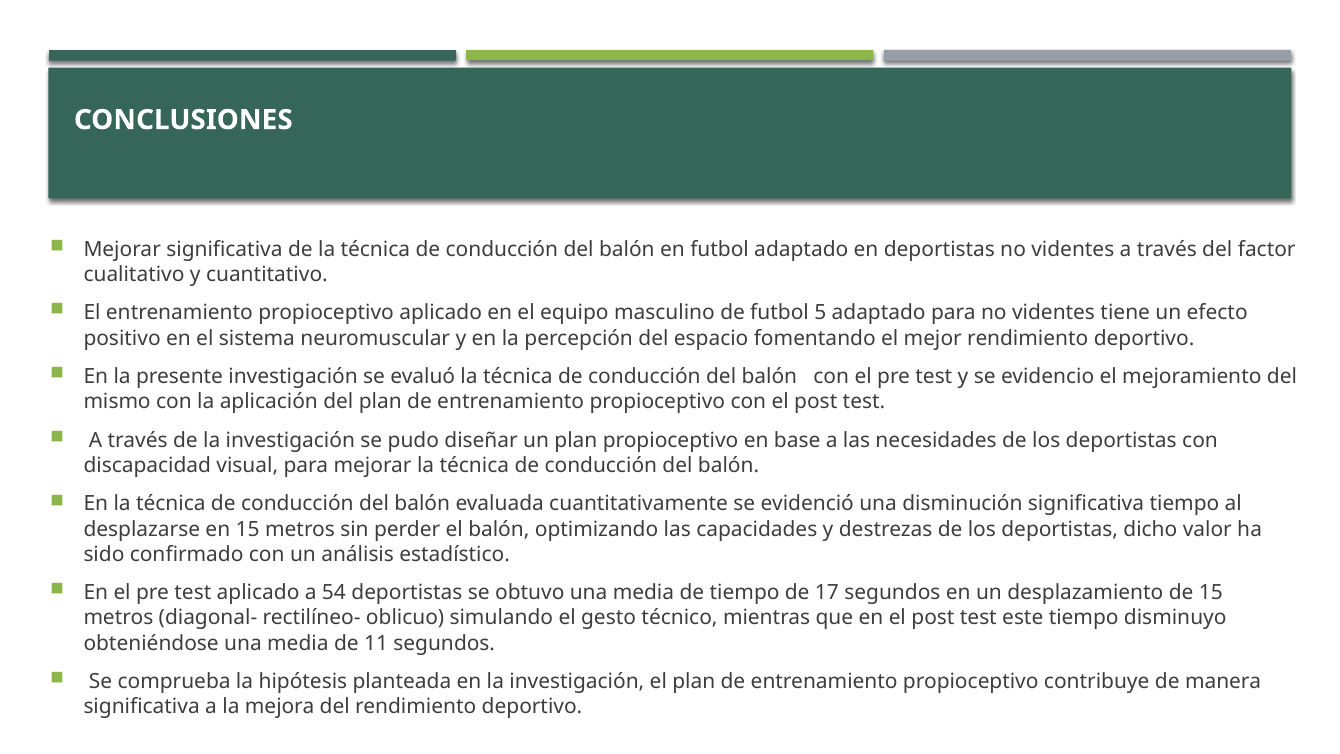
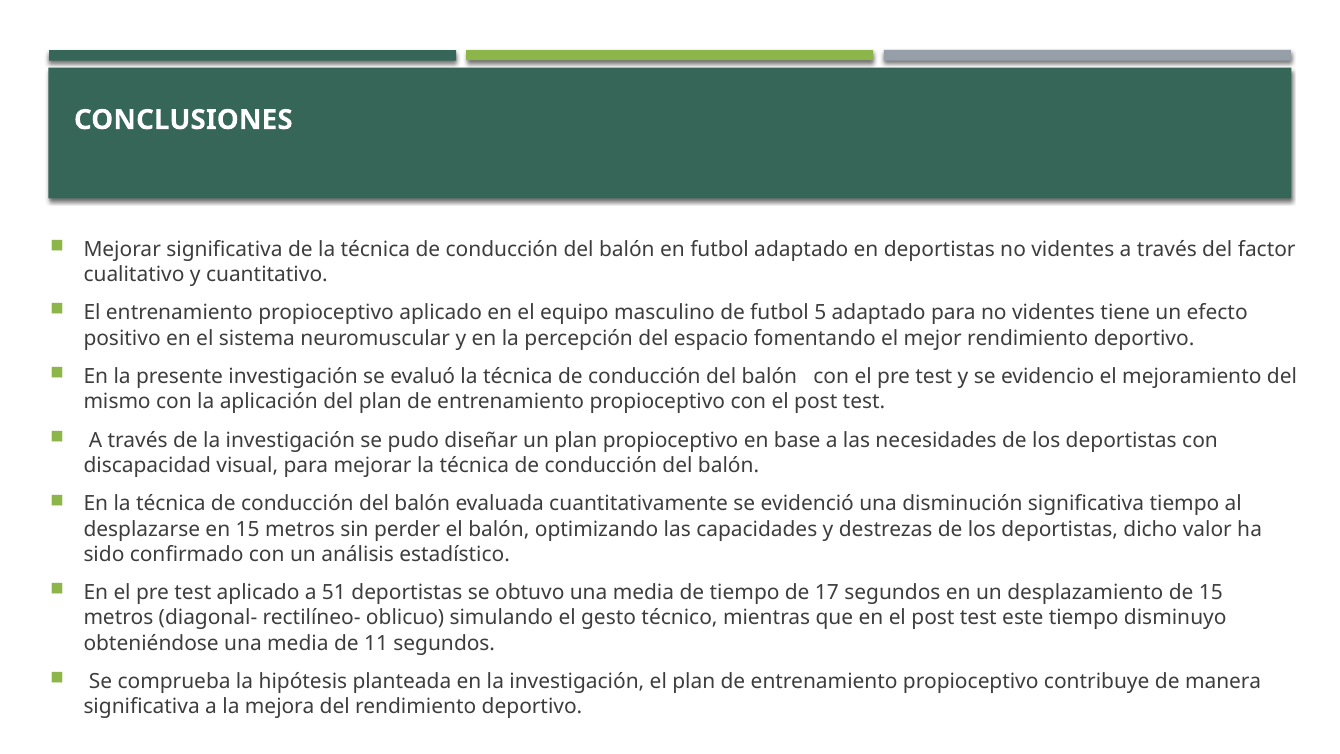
54: 54 -> 51 (334, 593)
